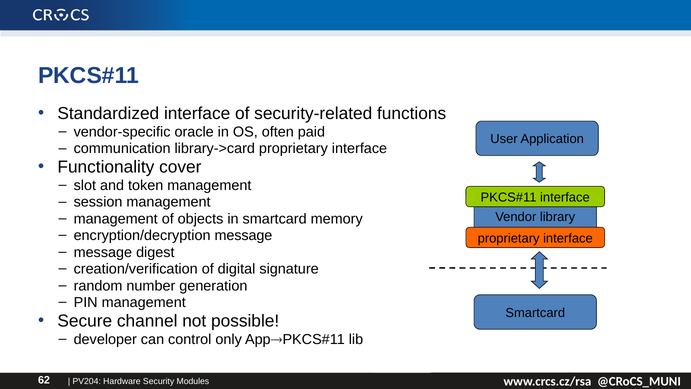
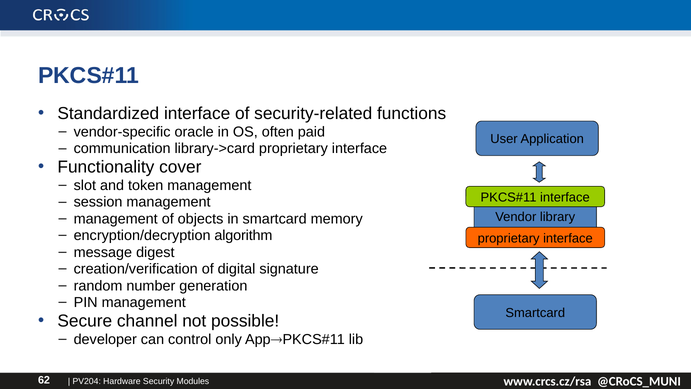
encryption/decryption message: message -> algorithm (243, 235)
